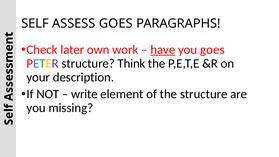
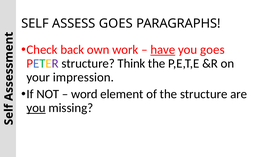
later: later -> back (72, 50)
description: description -> impression (83, 77)
write: write -> word (84, 94)
you underline: none -> present (36, 108)
